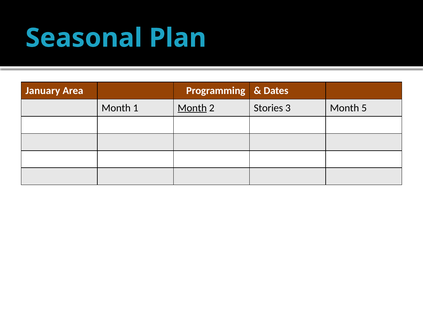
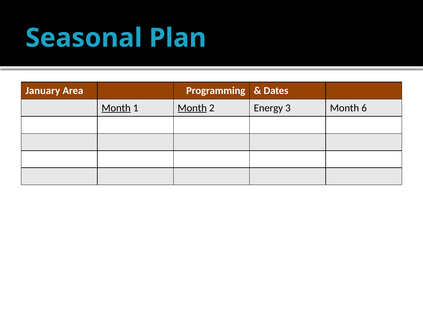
Month underline: none -> present (116, 108)
Stories: Stories -> Energy (268, 108)
5: 5 -> 6 (364, 108)
